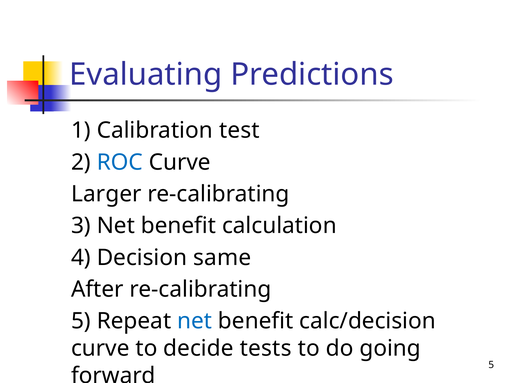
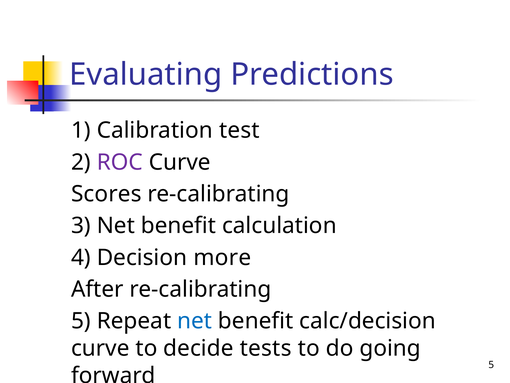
ROC colour: blue -> purple (120, 162)
Larger: Larger -> Scores (106, 194)
same: same -> more (222, 257)
